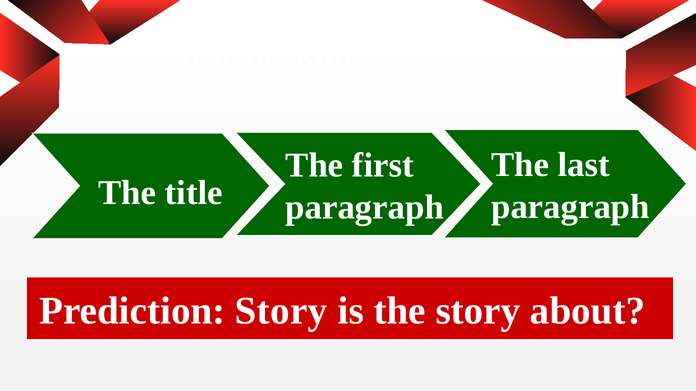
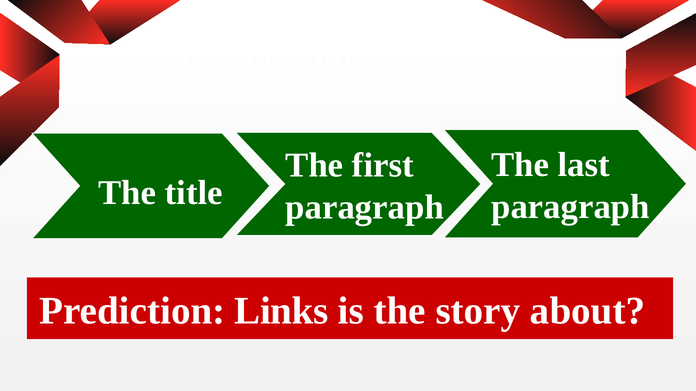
Prediction Story: Story -> Links (281, 311)
